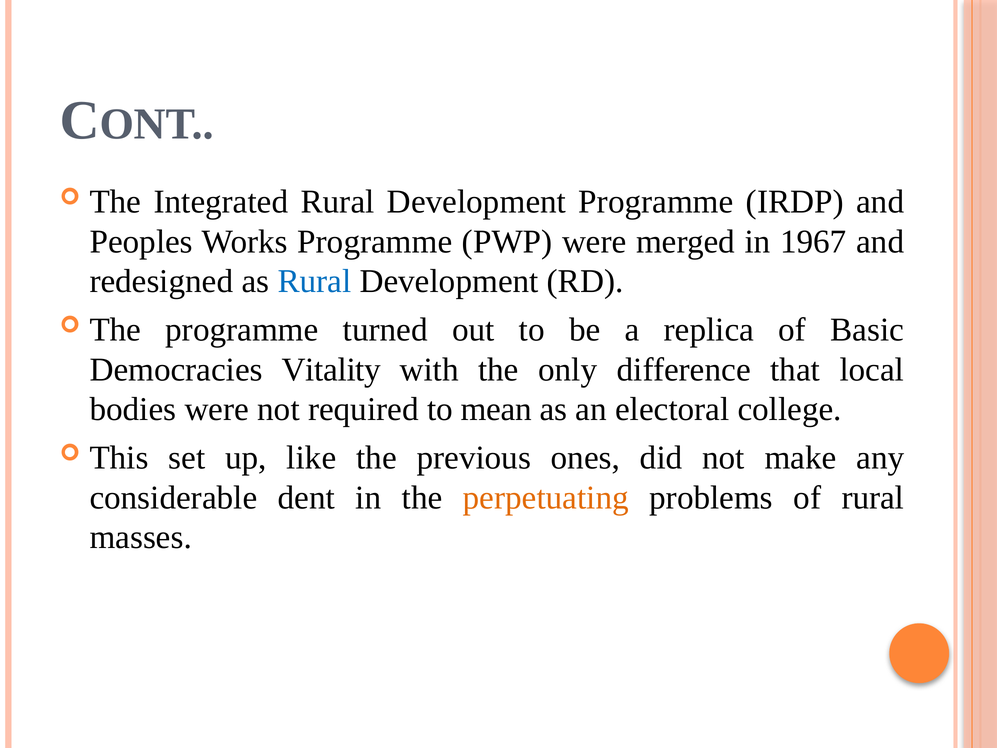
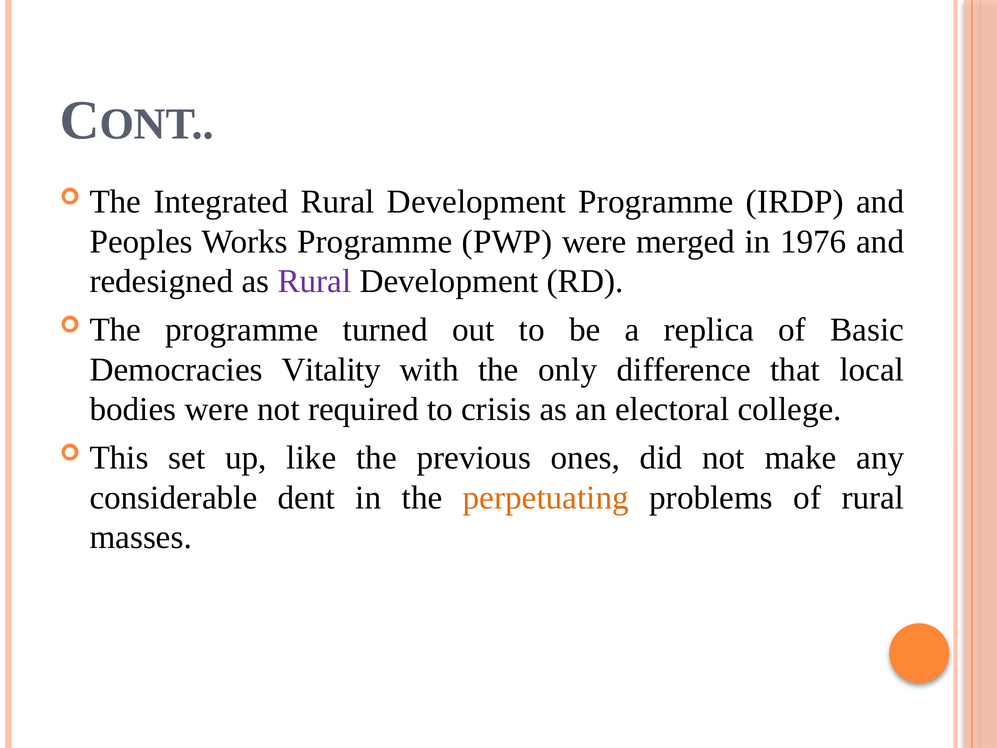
1967: 1967 -> 1976 (813, 242)
Rural colour: blue -> purple (314, 281)
mean: mean -> crisis (496, 409)
